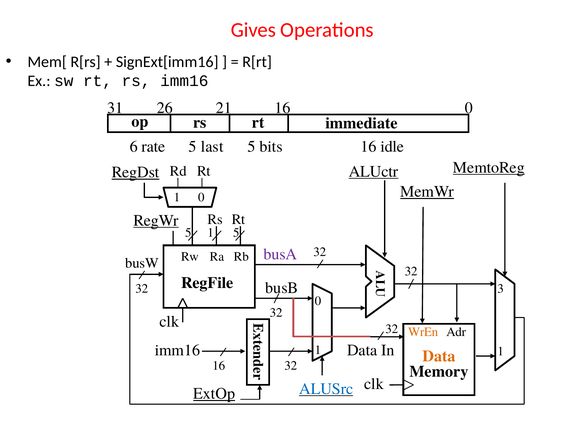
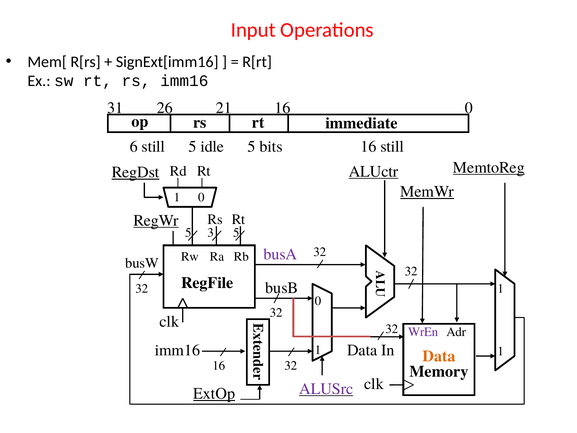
Gives: Gives -> Input (253, 30)
6 rate: rate -> still (153, 146)
last: last -> idle (212, 146)
16 idle: idle -> still (392, 146)
5 1: 1 -> 3 (211, 233)
3: 3 -> 1 (501, 288)
WrEn colour: orange -> purple (423, 332)
ALUSrc colour: blue -> purple (326, 389)
